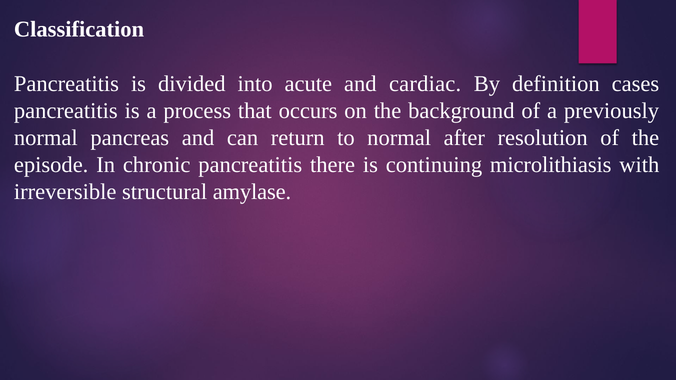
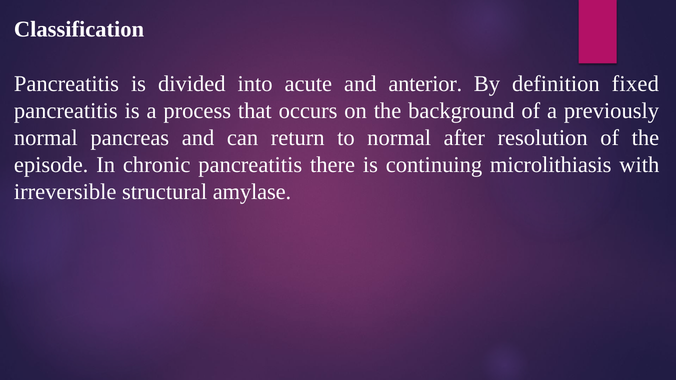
cardiac: cardiac -> anterior (425, 84)
cases: cases -> fixed (635, 84)
